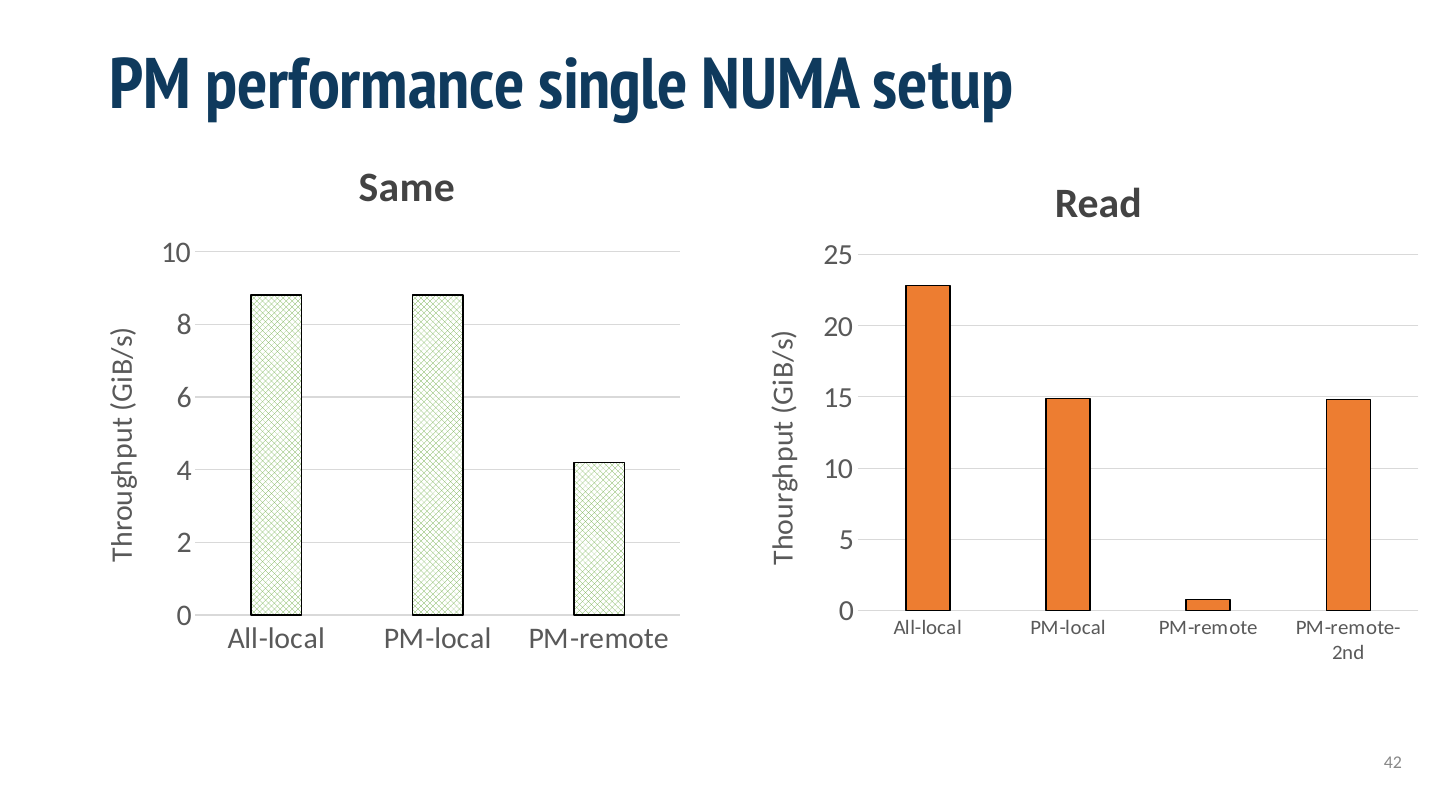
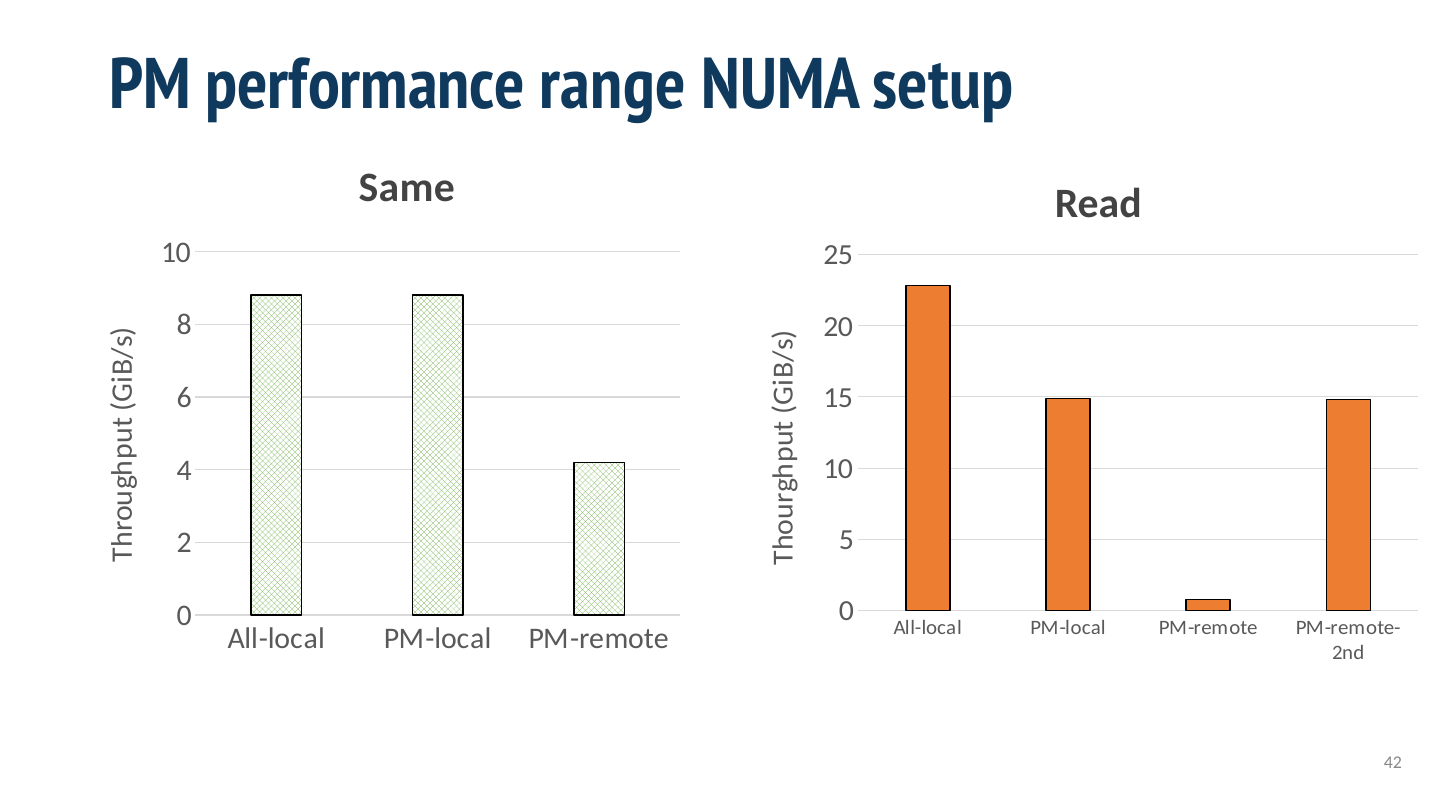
single: single -> range (613, 85)
